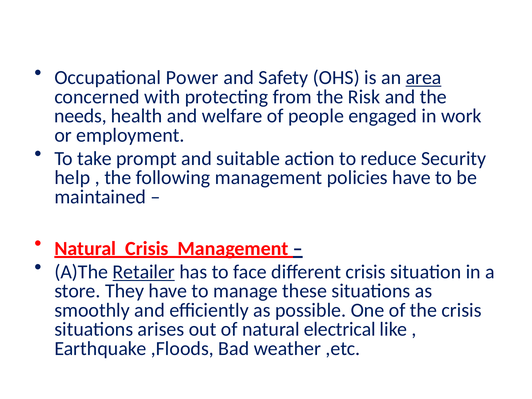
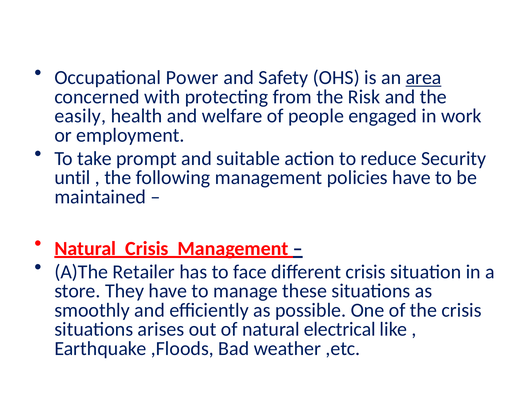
needs: needs -> easily (80, 116)
help: help -> until (72, 178)
Retailer underline: present -> none (144, 272)
